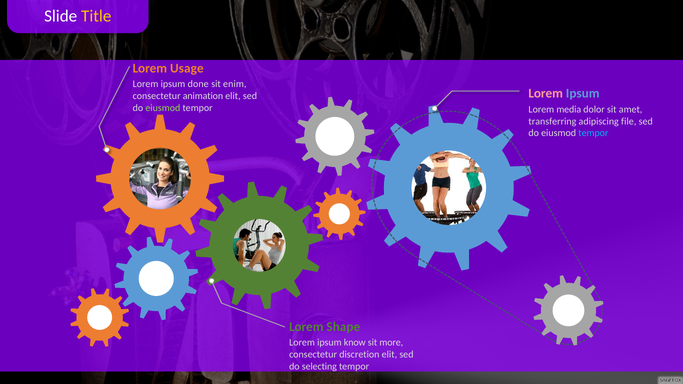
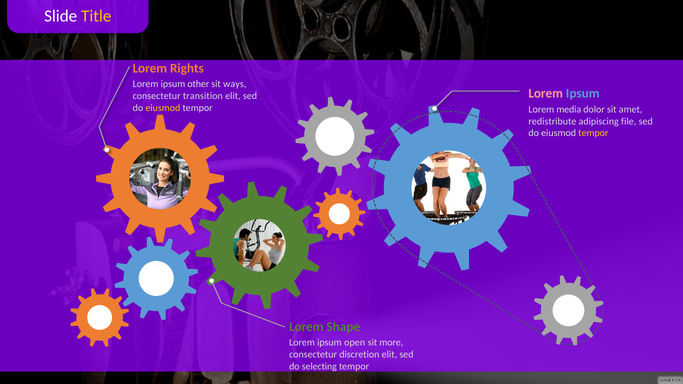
Usage: Usage -> Rights (187, 68)
done: done -> other (198, 84)
enim: enim -> ways (235, 84)
animation: animation -> transition (203, 96)
eiusmod colour: light green -> yellow (163, 108)
transferring: transferring -> redistribute (552, 121)
tempor colour: light blue -> yellow (593, 133)
know: know -> open (355, 343)
